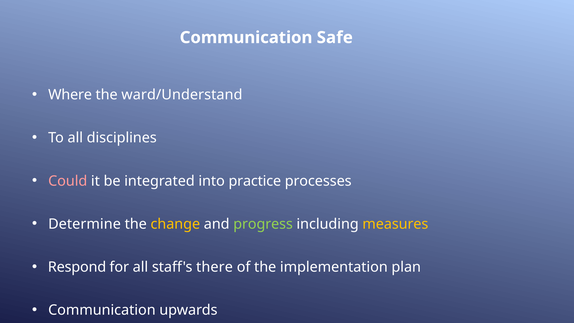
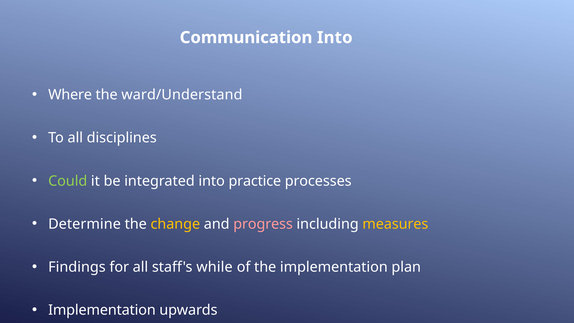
Communication Safe: Safe -> Into (335, 38)
Could colour: pink -> light green (68, 181)
progress colour: light green -> pink (263, 224)
Respond: Respond -> Findings (77, 267)
there: there -> while (215, 267)
Communication: Communication -> Implementation (102, 310)
